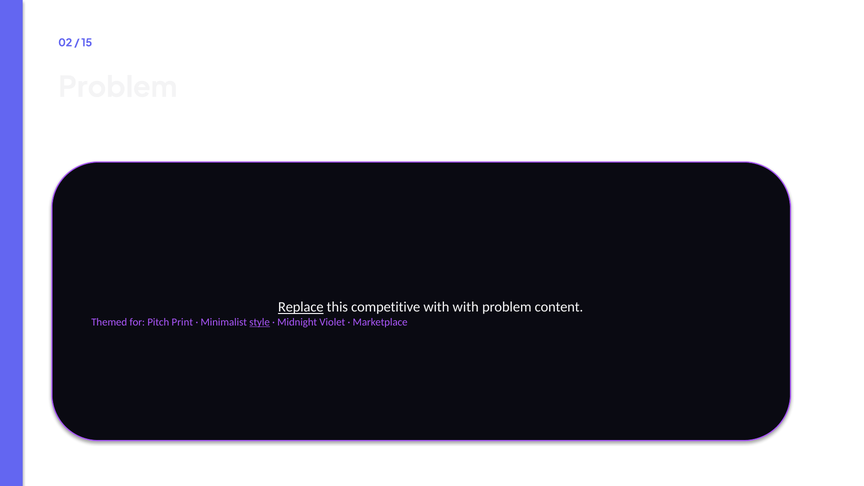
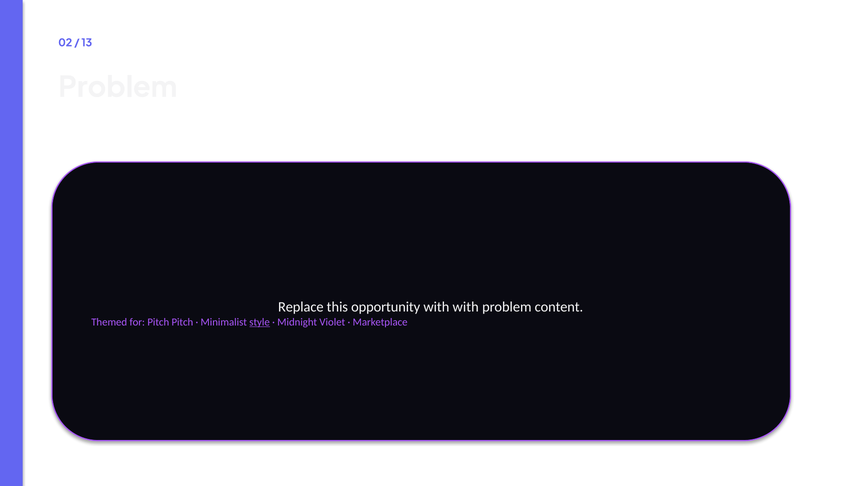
15: 15 -> 13 (87, 43)
Replace underline: present -> none (301, 307)
competitive: competitive -> opportunity (386, 307)
Pitch Print: Print -> Pitch (182, 322)
